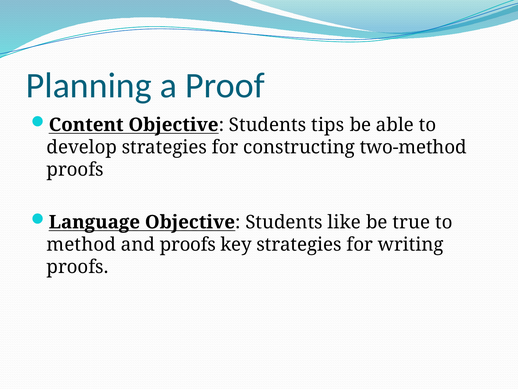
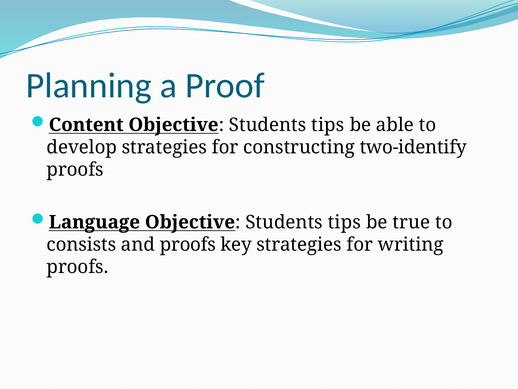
two-method: two-method -> two-identify (413, 147)
Language Objective Students like: like -> tips (344, 222)
method: method -> consists (81, 244)
